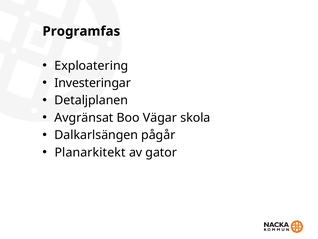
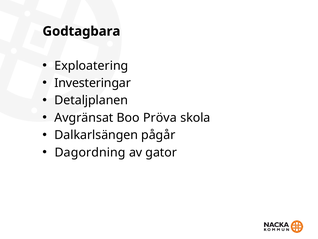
Programfas: Programfas -> Godtagbara (81, 31)
Vägar: Vägar -> Pröva (160, 118)
Planarkitekt: Planarkitekt -> Dagordning (90, 152)
